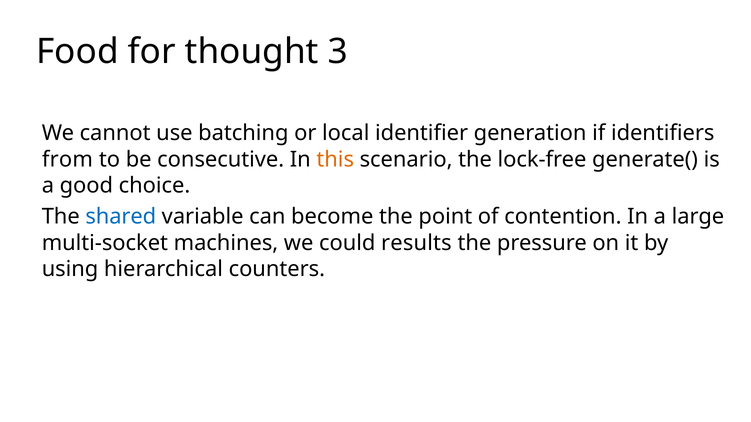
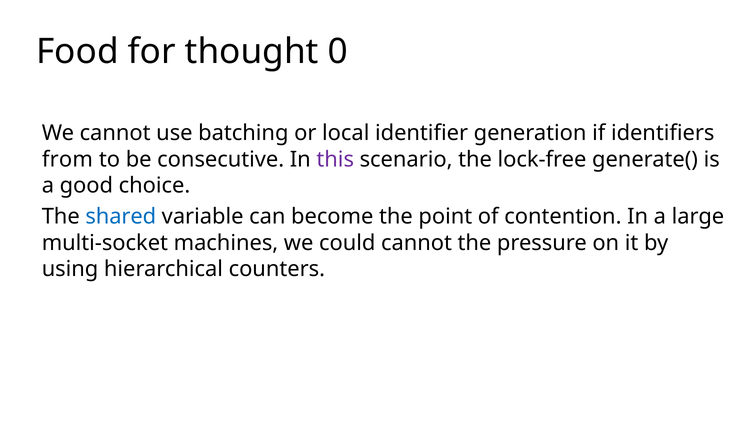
3: 3 -> 0 (338, 52)
this colour: orange -> purple (335, 160)
could results: results -> cannot (417, 243)
